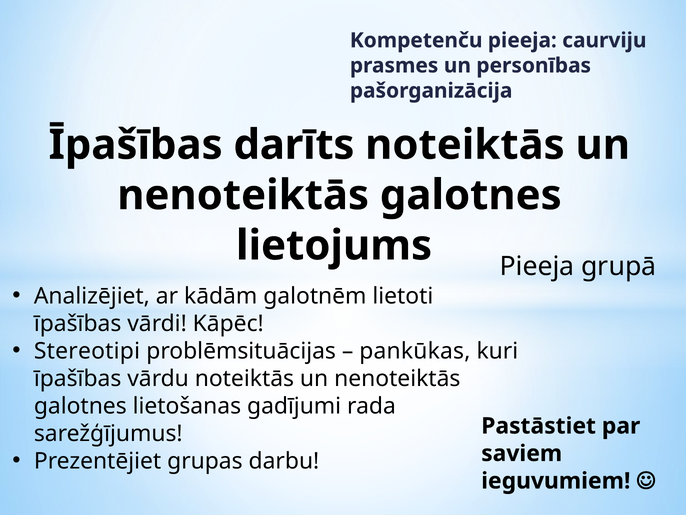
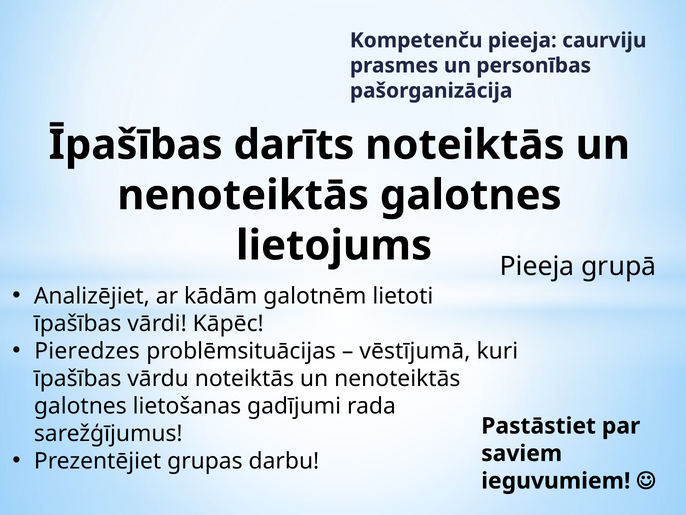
Stereotipi: Stereotipi -> Pieredzes (87, 351)
pankūkas: pankūkas -> vēstījumā (415, 351)
